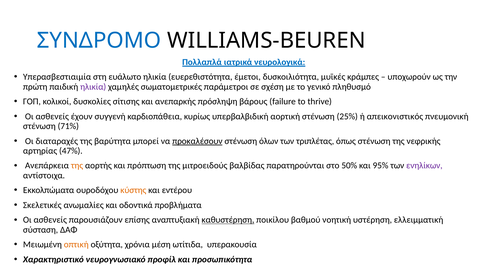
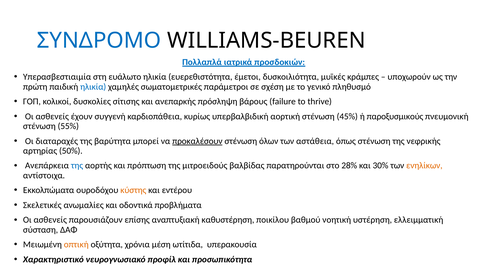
νευρολογικά: νευρολογικά -> προσδοκιών (280, 62)
ηλικία colour: purple -> blue (93, 87)
25%: 25% -> 45% (347, 117)
απεικονιστικός: απεικονιστικός -> παροξυσμικούς (395, 117)
71%: 71% -> 55% (68, 126)
τριπλέτας: τριπλέτας -> αστάθεια (315, 141)
47%: 47% -> 50% (71, 151)
της colour: orange -> blue (77, 166)
50%: 50% -> 28% (349, 166)
95%: 95% -> 30% (381, 166)
ενηλίκων colour: purple -> orange (424, 166)
καθυστέρηση underline: present -> none (228, 220)
